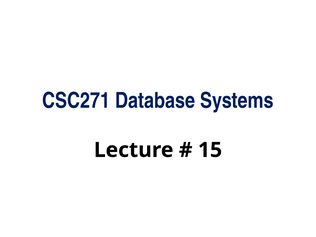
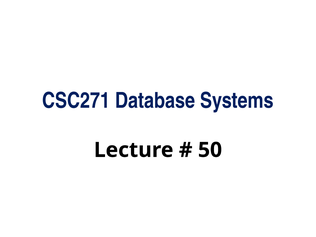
15: 15 -> 50 (210, 150)
